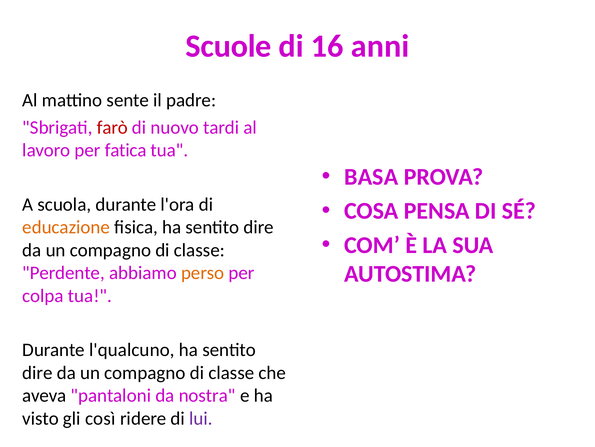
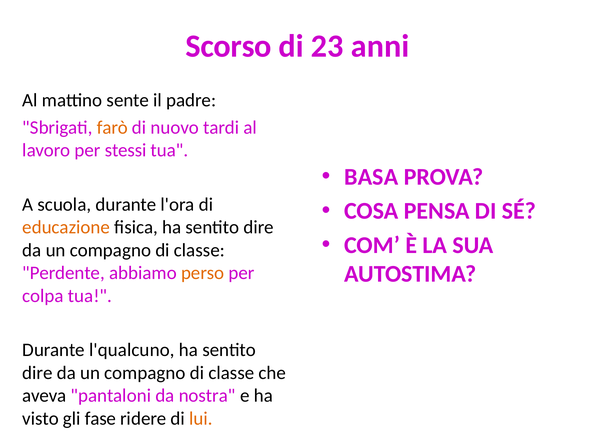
Scuole: Scuole -> Scorso (229, 46)
16: 16 -> 23 (327, 46)
farò colour: red -> orange (112, 127)
fatica: fatica -> stessi (126, 150)
così: così -> fase (100, 418)
lui colour: purple -> orange (201, 418)
